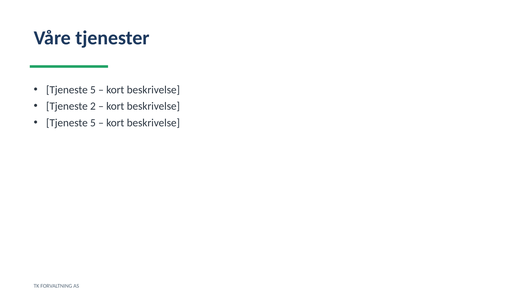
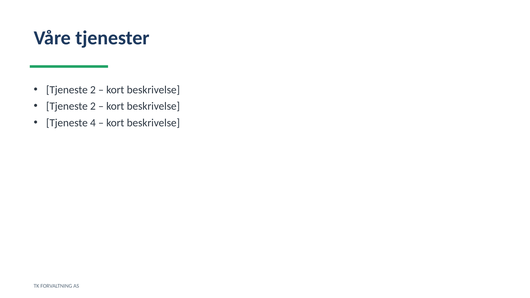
5: 5 -> 2 (93, 90)
5: 5 -> 4 (93, 123)
